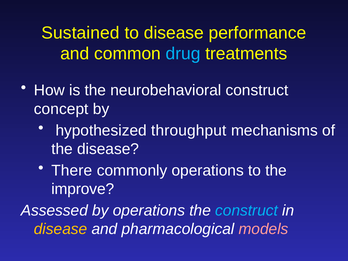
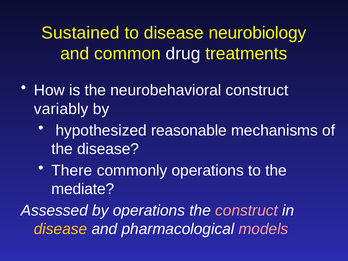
performance: performance -> neurobiology (257, 33)
drug colour: light blue -> white (183, 54)
concept: concept -> variably (61, 109)
throughput: throughput -> reasonable (189, 130)
improve: improve -> mediate (83, 189)
construct colour: light blue -> pink (247, 210)
